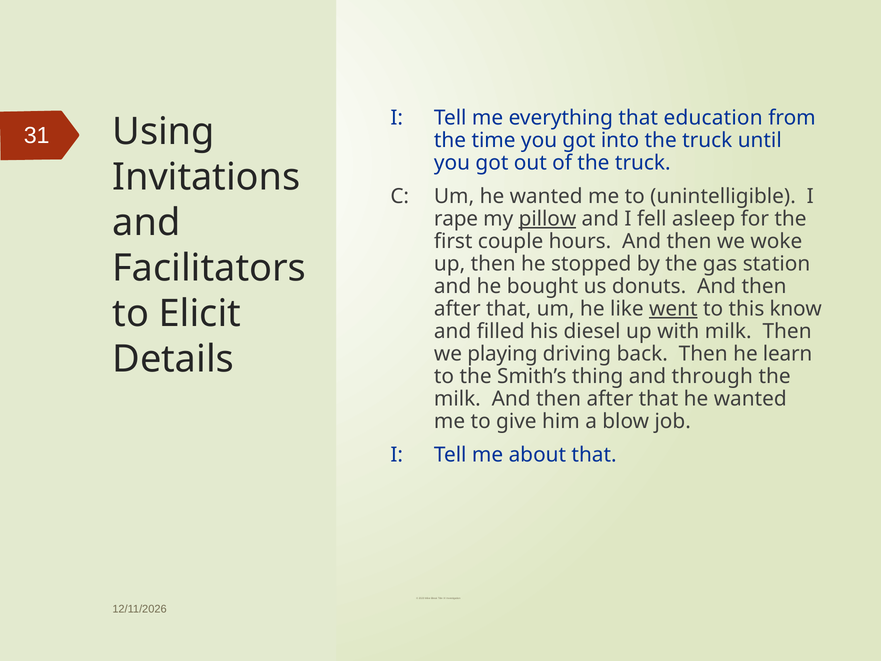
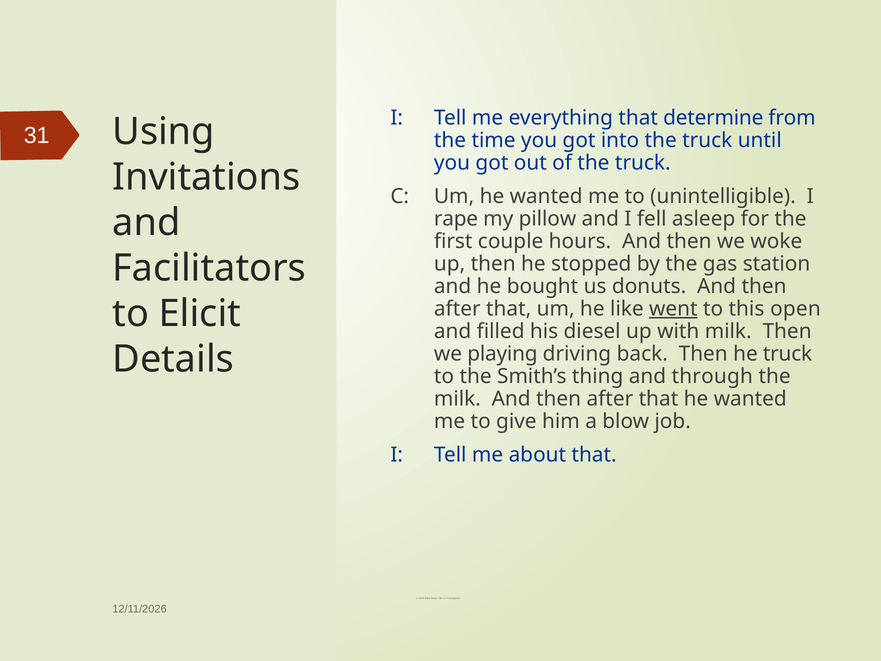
education: education -> determine (713, 118)
pillow underline: present -> none (547, 219)
know: know -> open (795, 309)
he learn: learn -> truck (788, 354)
